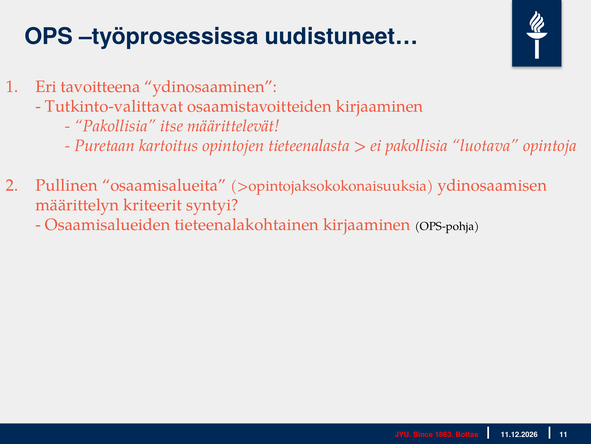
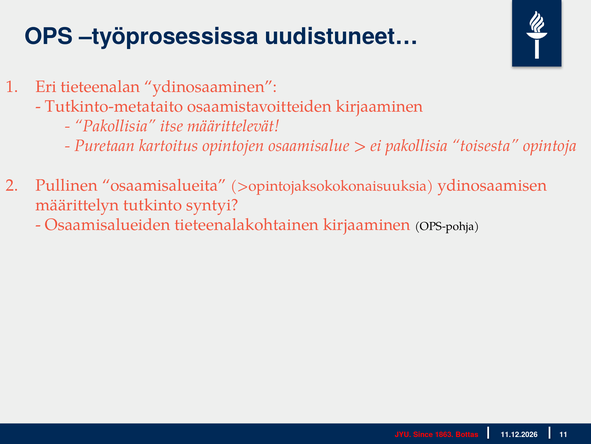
tavoitteena: tavoitteena -> tieteenalan (100, 86)
Tutkinto-valittavat: Tutkinto-valittavat -> Tutkinto-metataito (114, 106)
tieteenalasta: tieteenalasta -> osaamisalue (309, 146)
luotava: luotava -> toisesta (485, 146)
kriteerit: kriteerit -> tutkinto (153, 205)
